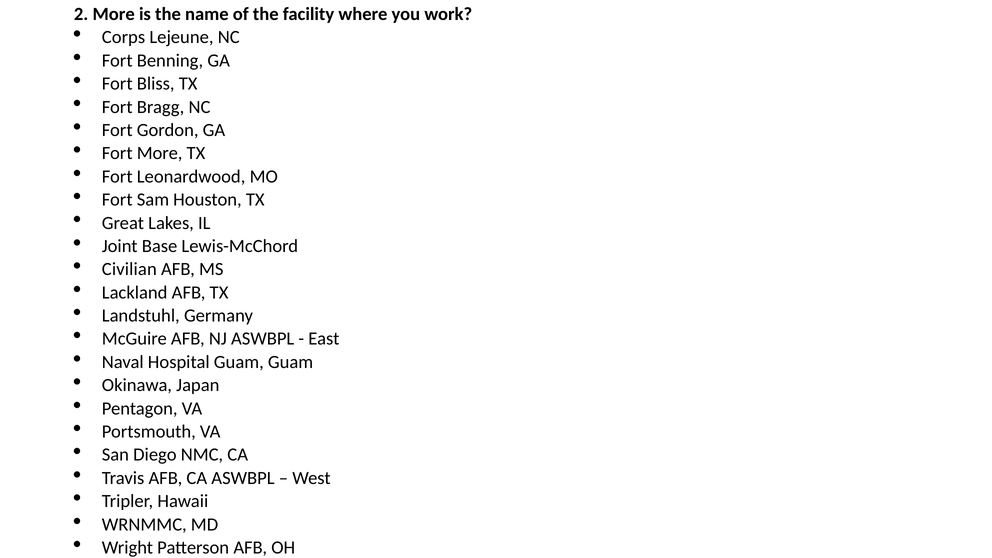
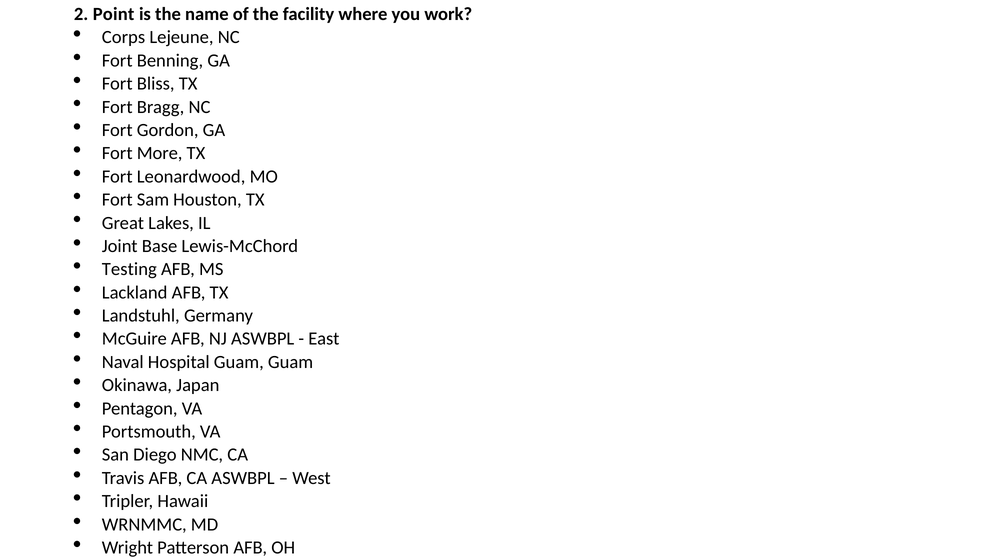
2 More: More -> Point (114, 14)
Civilian: Civilian -> Testing (129, 269)
